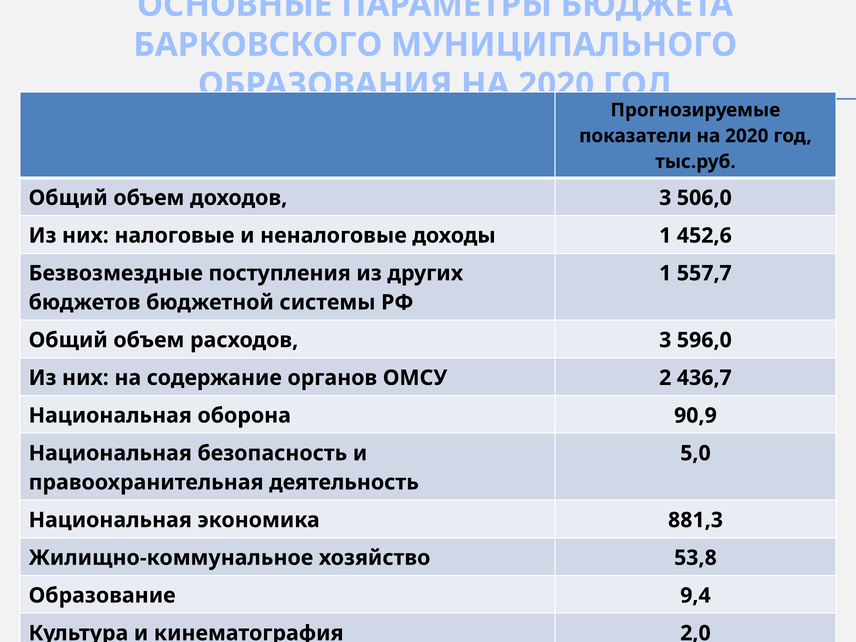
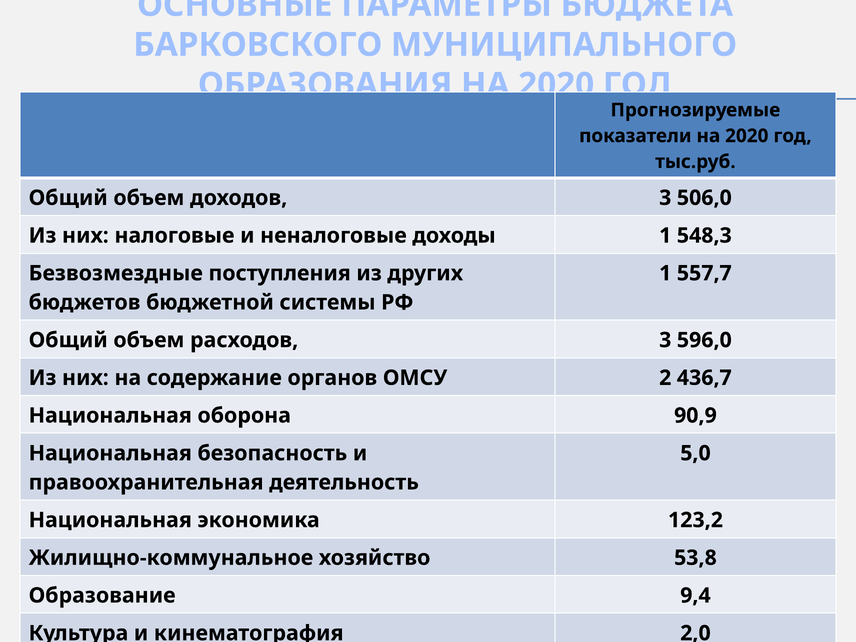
452,6: 452,6 -> 548,3 (704, 236)
881,3: 881,3 -> 123,2 (696, 520)
